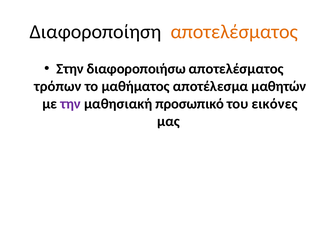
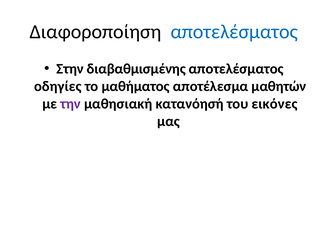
αποτελέσματος colour: orange -> blue (234, 32)
διαφοροποιήσω: διαφοροποιήσω -> διαβαθμισμένης (136, 69)
τρόπων: τρόπων -> οδηγίες (58, 86)
προσωπικό: προσωπικό -> κατανόησή (190, 104)
